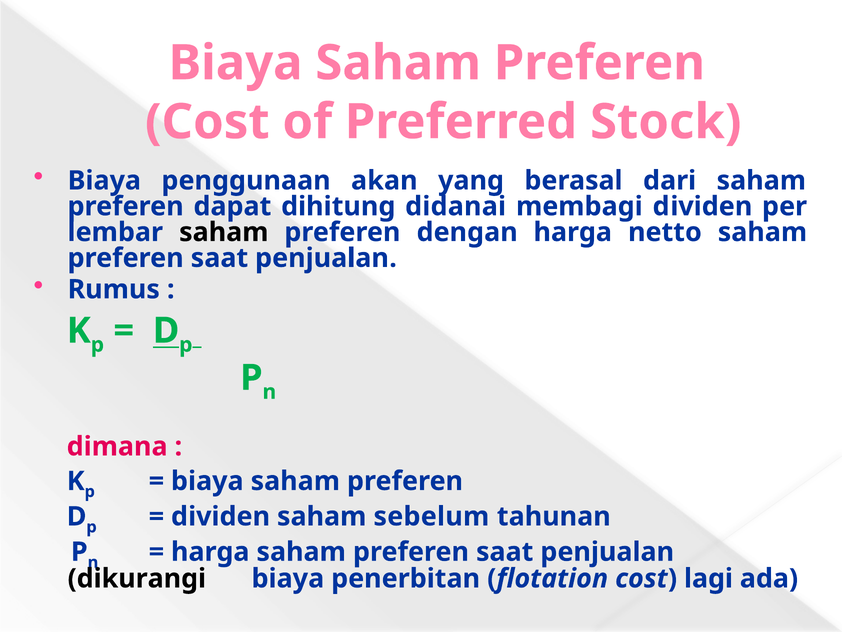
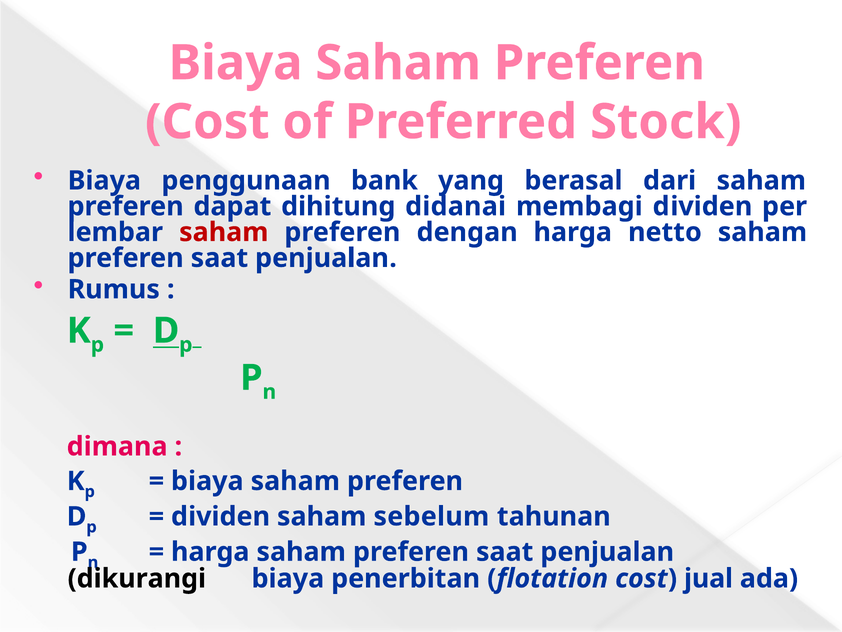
akan: akan -> bank (384, 180)
saham colour: black -> red (224, 232)
lagi: lagi -> jual (709, 578)
